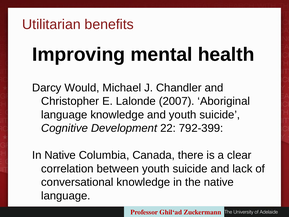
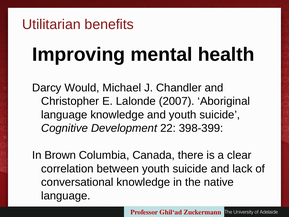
792-399: 792-399 -> 398-399 (201, 128)
In Native: Native -> Brown (60, 155)
